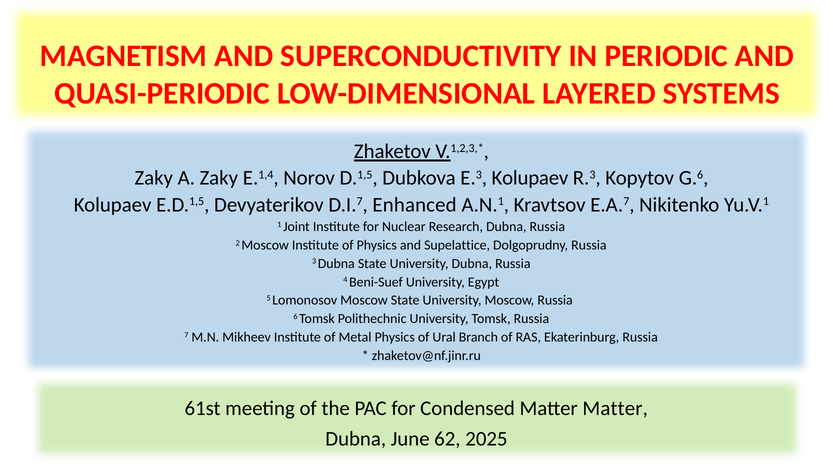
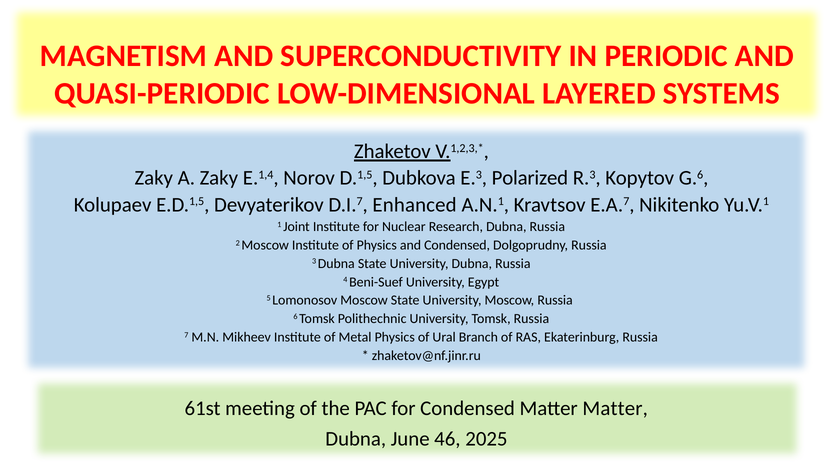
E.3 Kolupaev: Kolupaev -> Polarized (530, 178)
and Supelattice: Supelattice -> Condensed (457, 245)
62: 62 -> 46 (447, 439)
